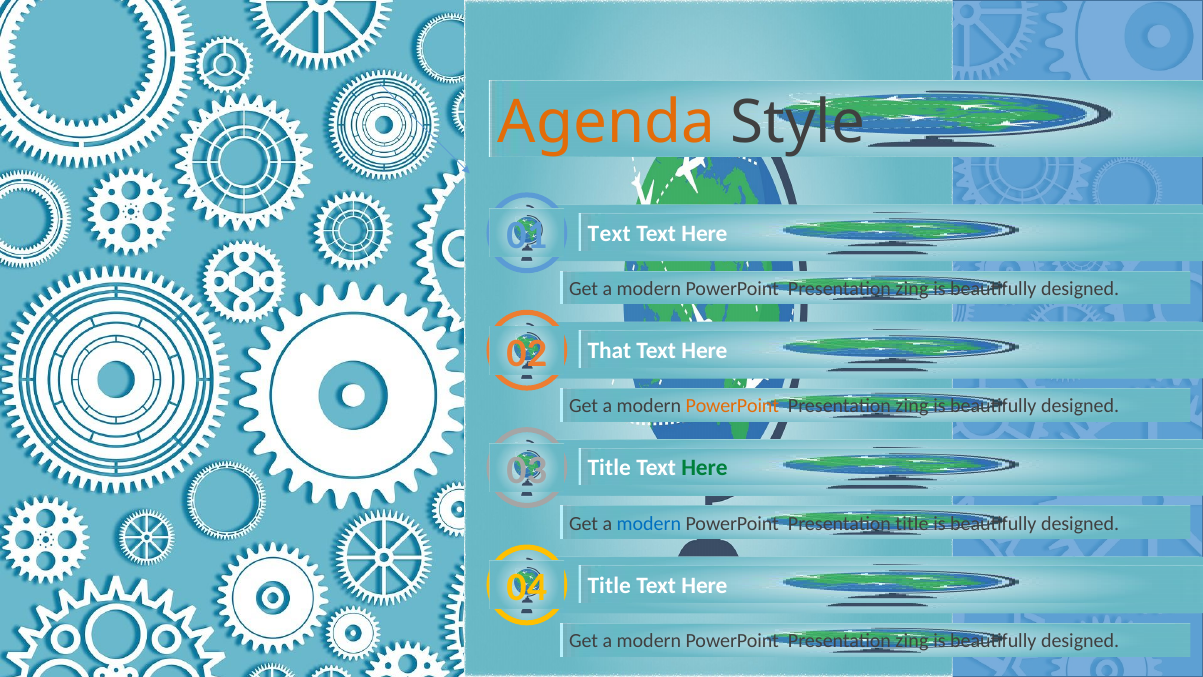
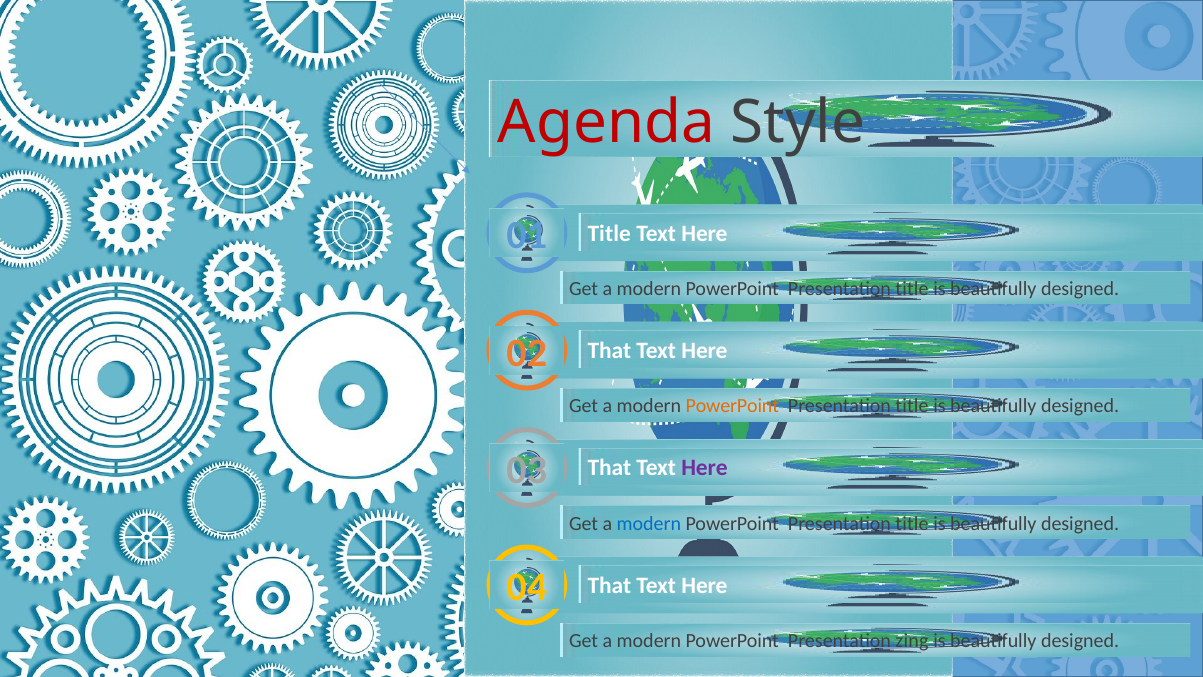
Agenda colour: orange -> red (606, 123)
01 Text: Text -> Title (609, 233)
zing: zing -> title (912, 289)
zing: zing -> title (912, 406)
03 Title: Title -> That (609, 468)
Here colour: green -> purple (704, 468)
04 Title: Title -> That (609, 585)
